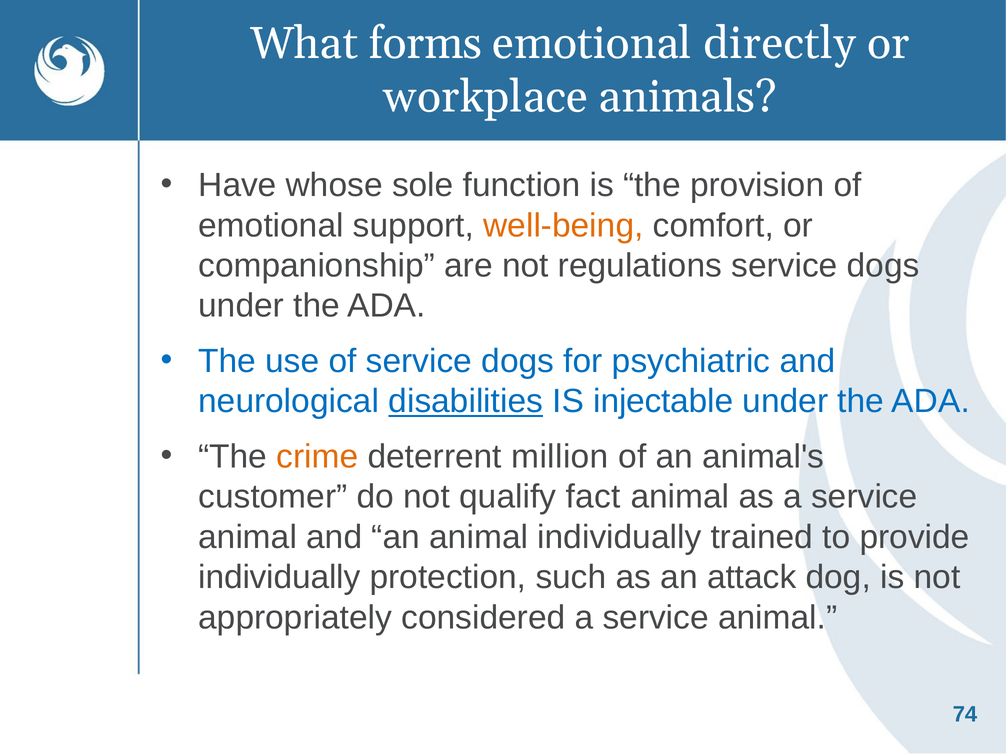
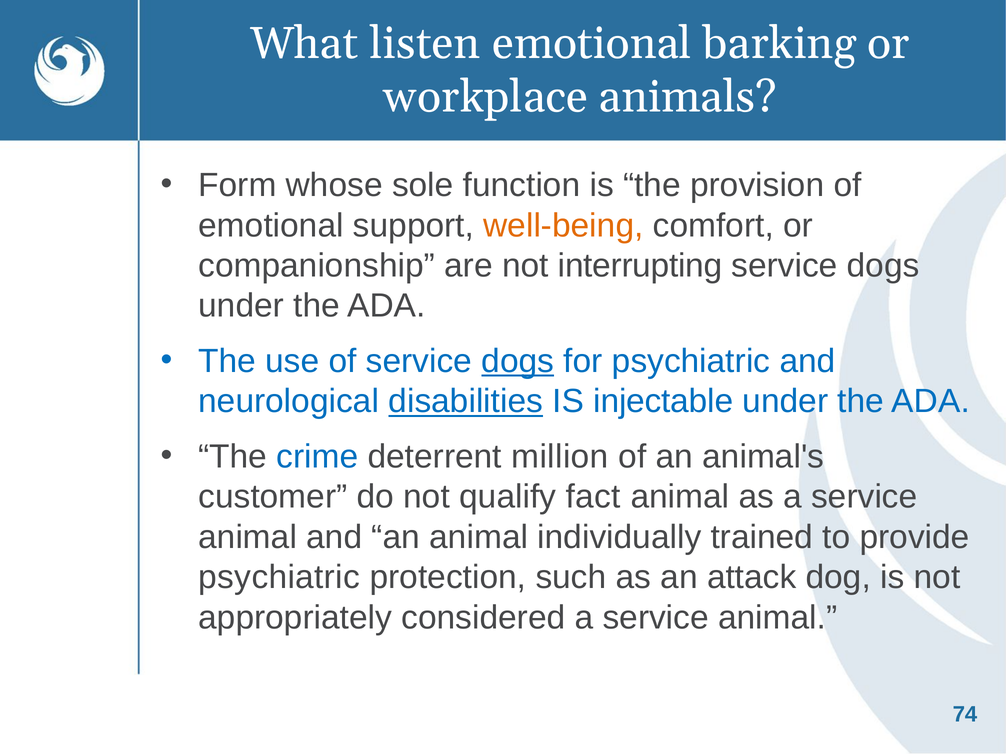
forms: forms -> listen (425, 43)
directly: directly -> barking (779, 43)
Have: Have -> Form (237, 185)
regulations: regulations -> interrupting (640, 266)
dogs underline: none -> present (518, 361)
crime colour: orange -> blue (317, 457)
individually: individually -> psychiatric (279, 578)
